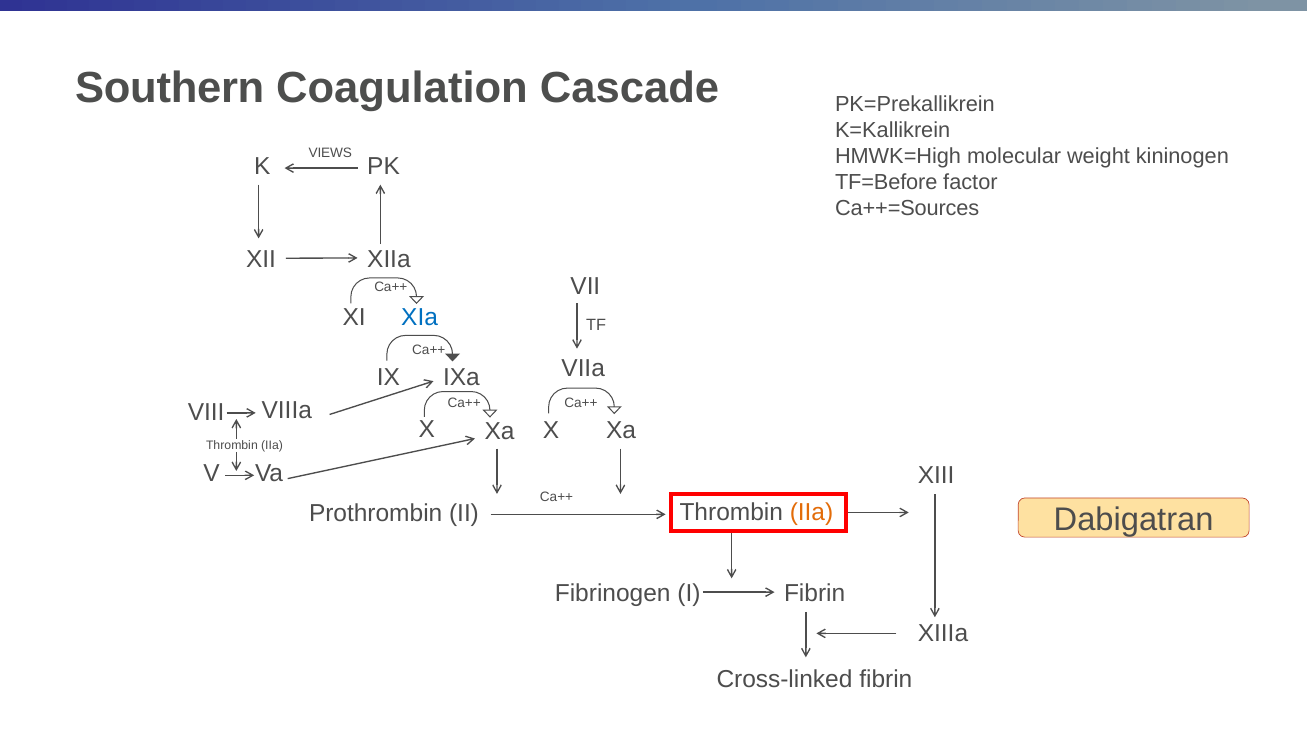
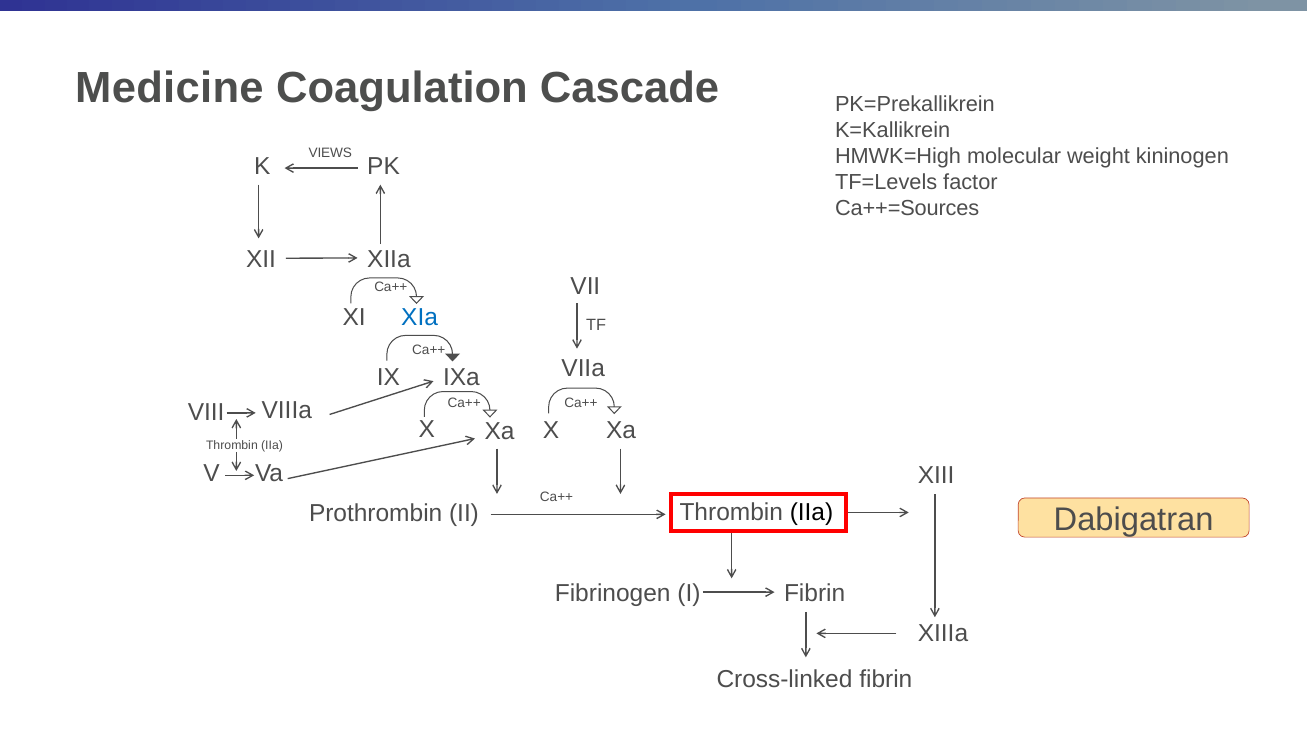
Southern: Southern -> Medicine (169, 88)
TF=Before: TF=Before -> TF=Levels (886, 183)
IIa colour: orange -> black (811, 513)
